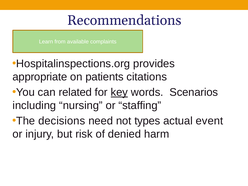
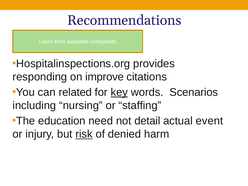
appropriate: appropriate -> responding (40, 77)
patients: patients -> improve (105, 77)
decisions: decisions -> education (62, 121)
types: types -> detail (147, 121)
risk underline: none -> present (84, 134)
